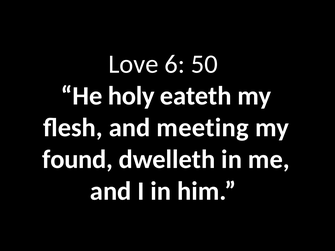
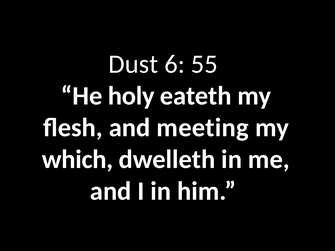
Love: Love -> Dust (133, 64)
50: 50 -> 55 (204, 64)
found: found -> which (78, 160)
